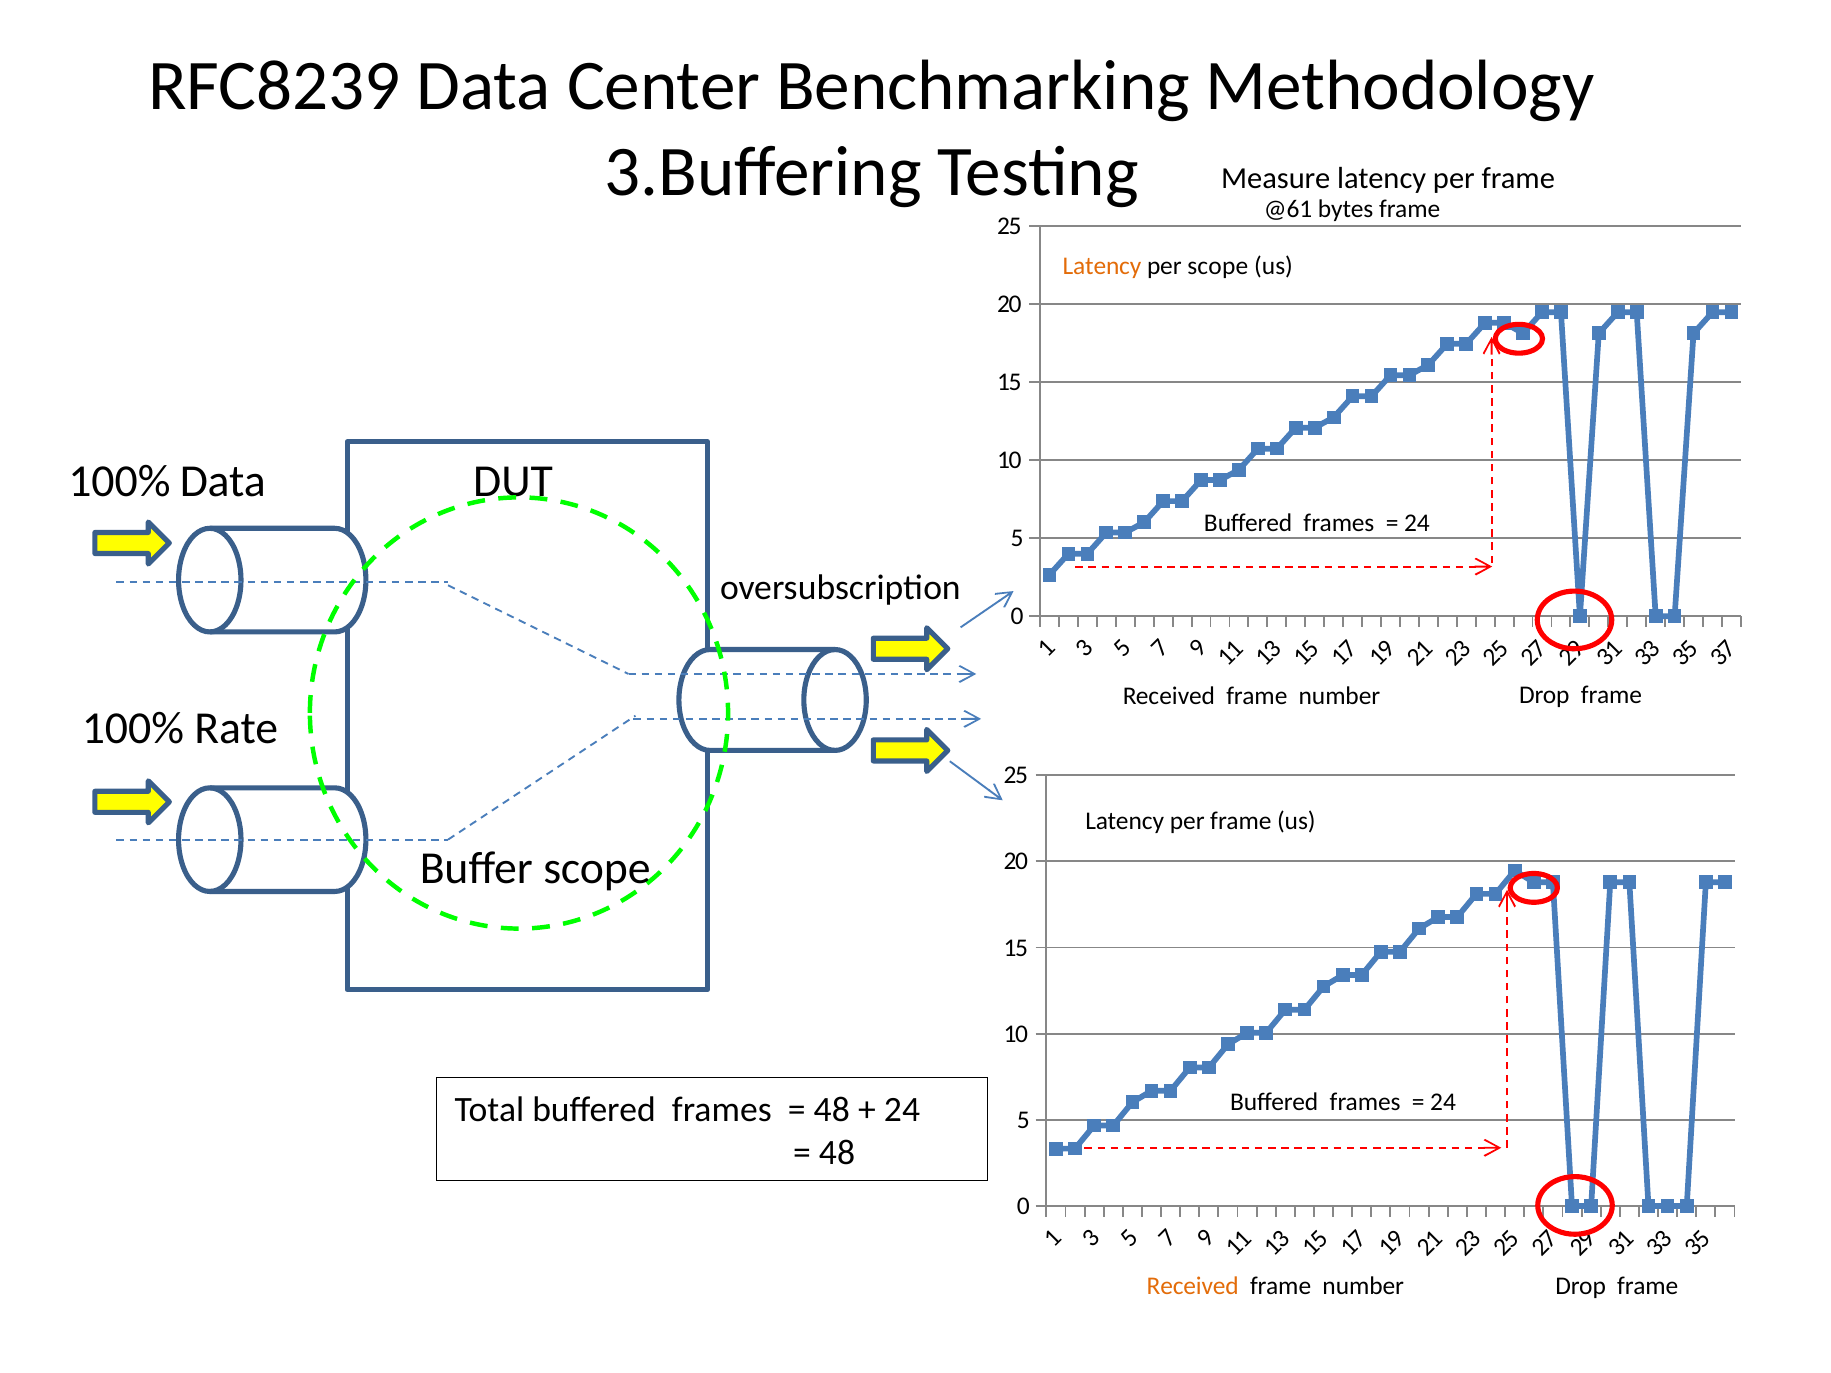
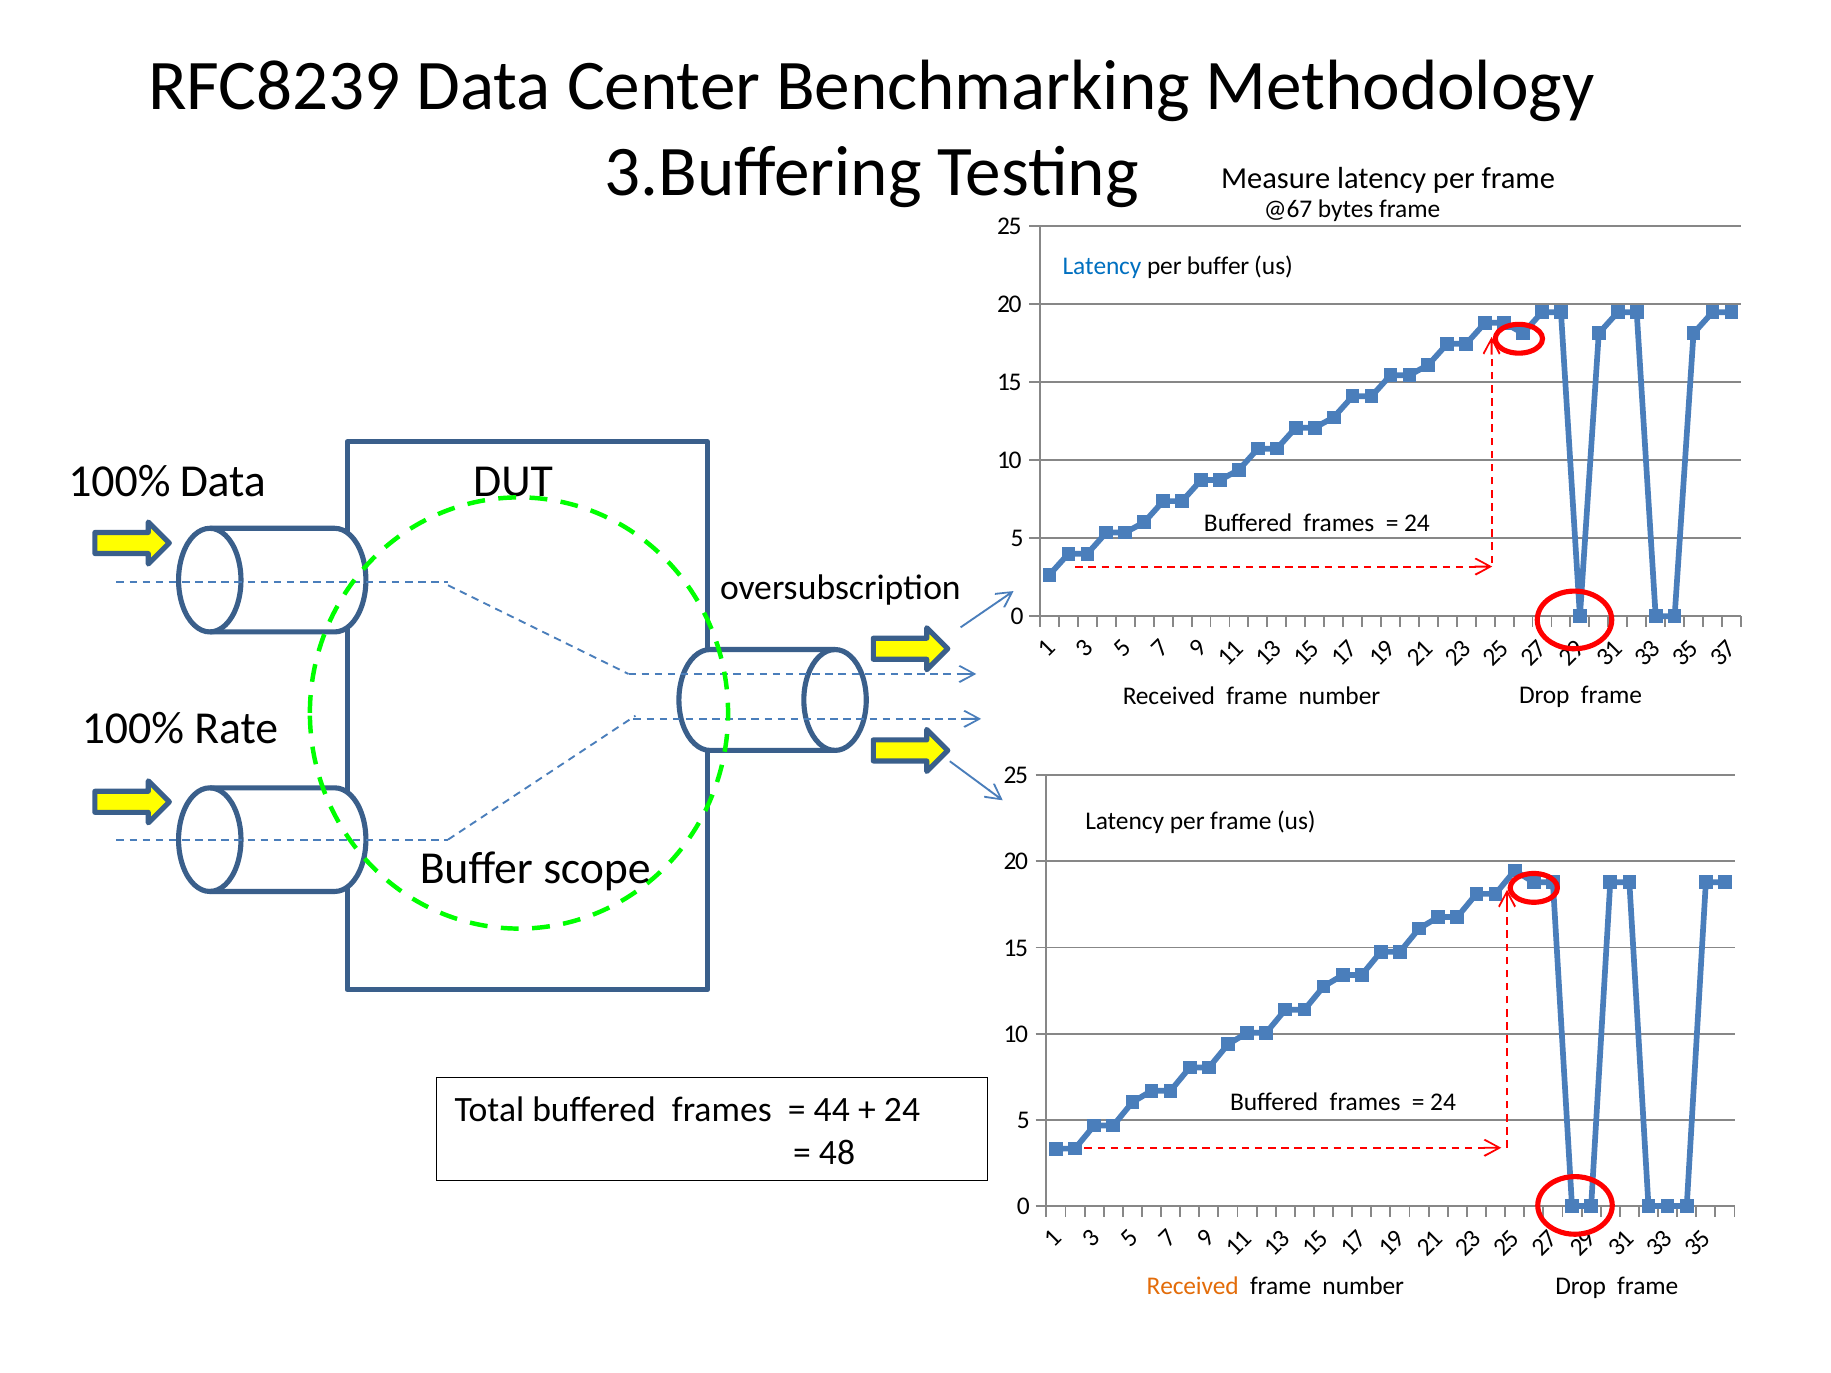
@61: @61 -> @67 (1288, 209)
Latency colour: orange -> blue (1102, 266)
per scope: scope -> buffer (1218, 266)
48: 48 -> 44 (832, 1110)
